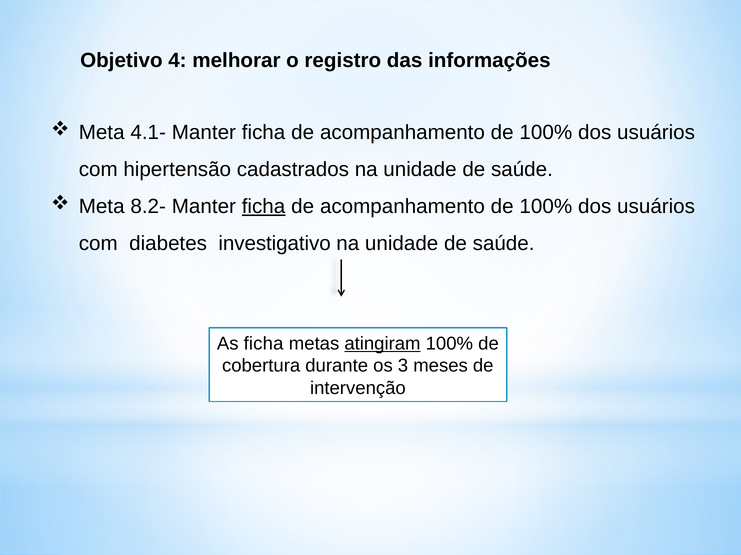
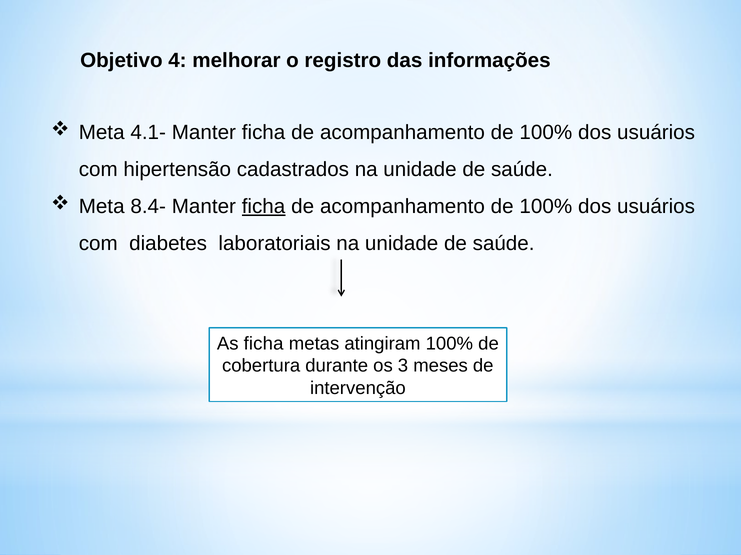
8.2-: 8.2- -> 8.4- (148, 207)
investigativo: investigativo -> laboratoriais (275, 244)
atingiram underline: present -> none (382, 344)
